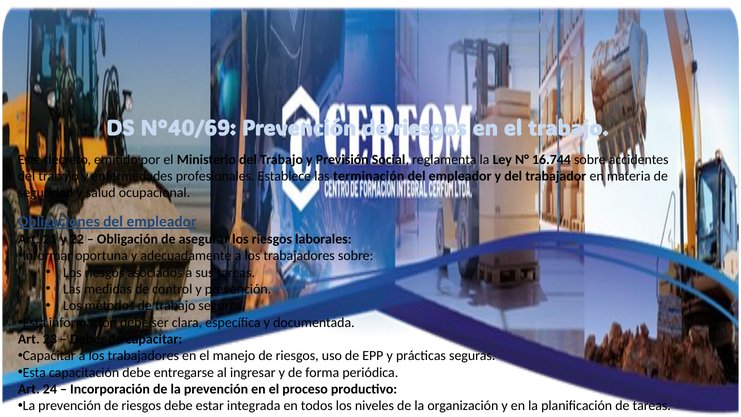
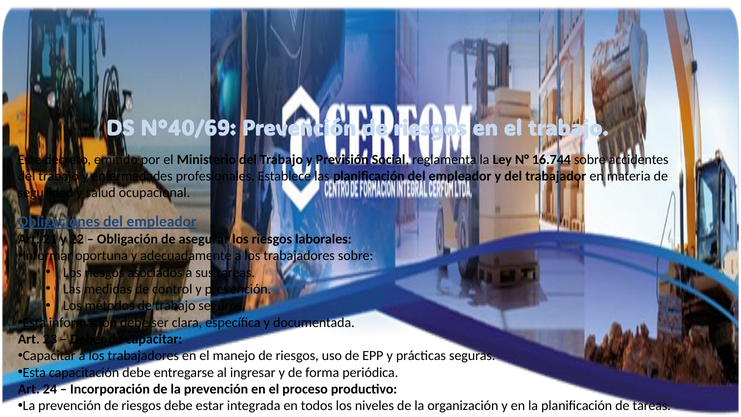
las terminación: terminación -> planificación (369, 176)
